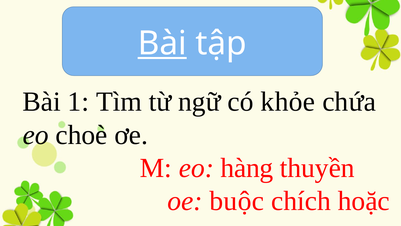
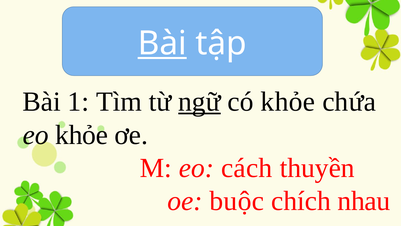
ngữ underline: none -> present (199, 102)
eo choè: choè -> khỏe (82, 135)
hàng: hàng -> cách (247, 168)
hoặc: hoặc -> nhau (364, 201)
